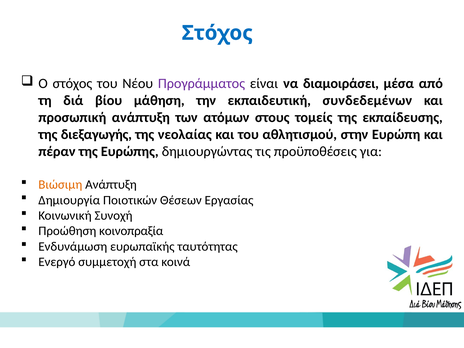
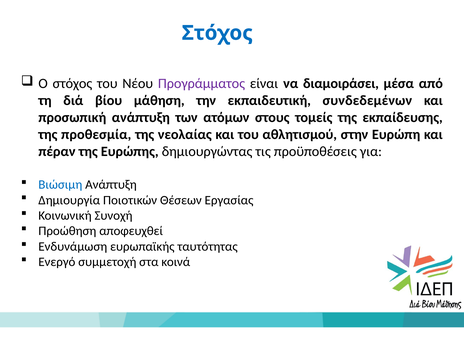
διεξαγωγής: διεξαγωγής -> προθεσμία (96, 134)
Βιώσιμη colour: orange -> blue (60, 185)
κοινοπραξία: κοινοπραξία -> αποφευχθεί (131, 231)
